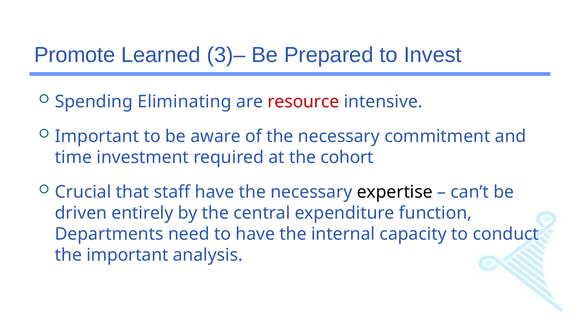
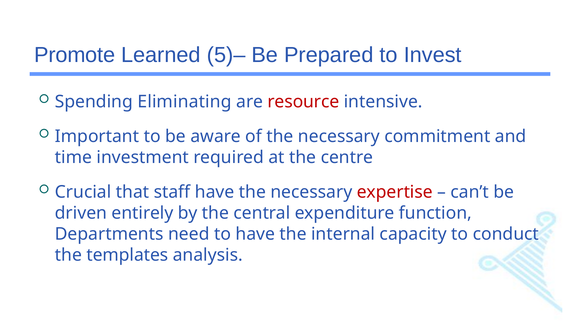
3)–: 3)– -> 5)– (226, 55)
cohort: cohort -> centre (347, 157)
expertise colour: black -> red (395, 192)
the important: important -> templates (127, 255)
